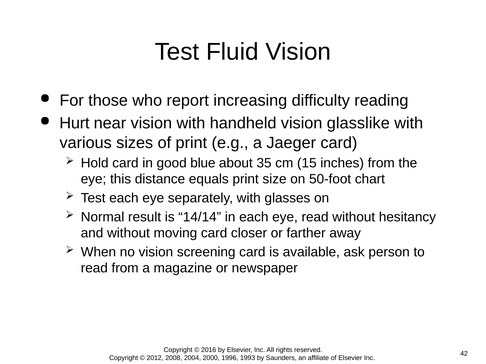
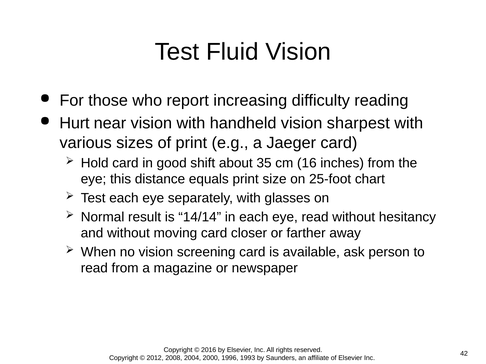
glasslike: glasslike -> sharpest (358, 123)
blue: blue -> shift (203, 163)
15: 15 -> 16 (307, 163)
50-foot: 50-foot -> 25-foot (330, 179)
